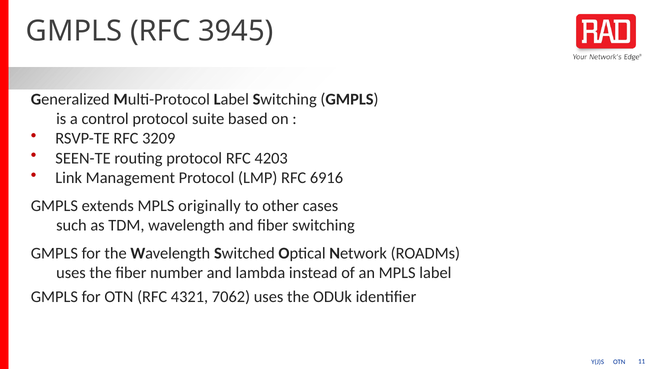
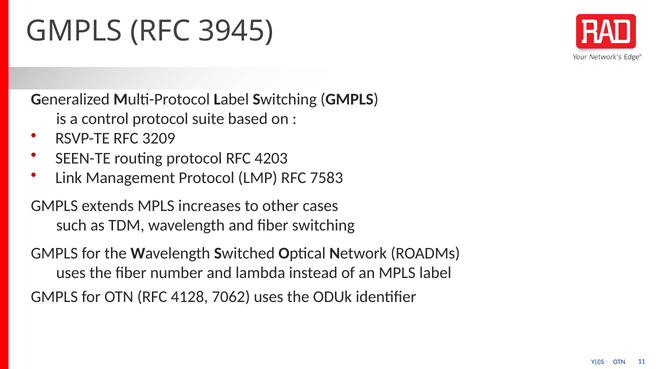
6916: 6916 -> 7583 (326, 178)
originally: originally -> increases (210, 206)
4321: 4321 -> 4128 (190, 297)
